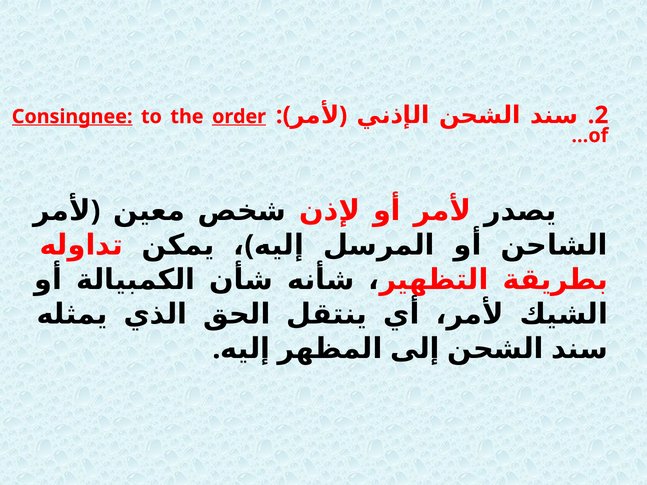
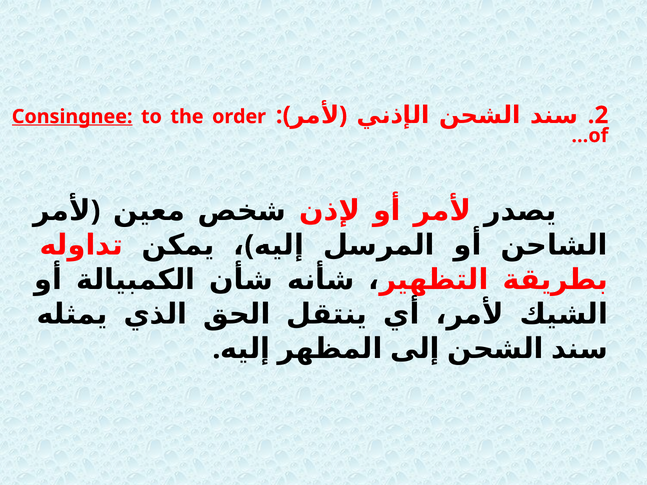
order underline: present -> none (239, 117)
